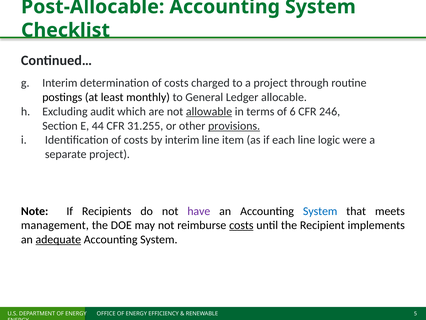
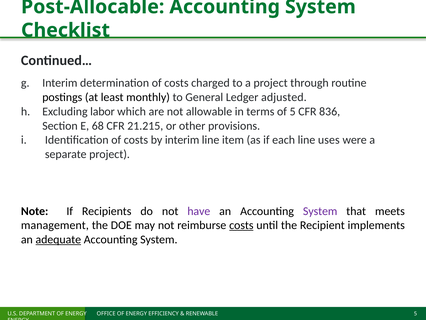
allocable: allocable -> adjusted (284, 97)
audit: audit -> labor (102, 111)
allowable underline: present -> none (209, 111)
of 6: 6 -> 5 (293, 111)
246: 246 -> 836 (330, 111)
44: 44 -> 68 (98, 126)
31.255: 31.255 -> 21.215 (145, 126)
provisions underline: present -> none (234, 126)
logic: logic -> uses (329, 140)
System colour: blue -> purple (320, 211)
